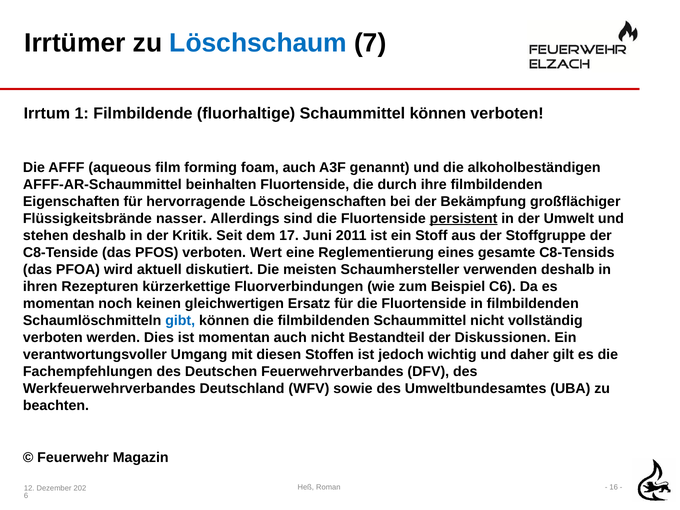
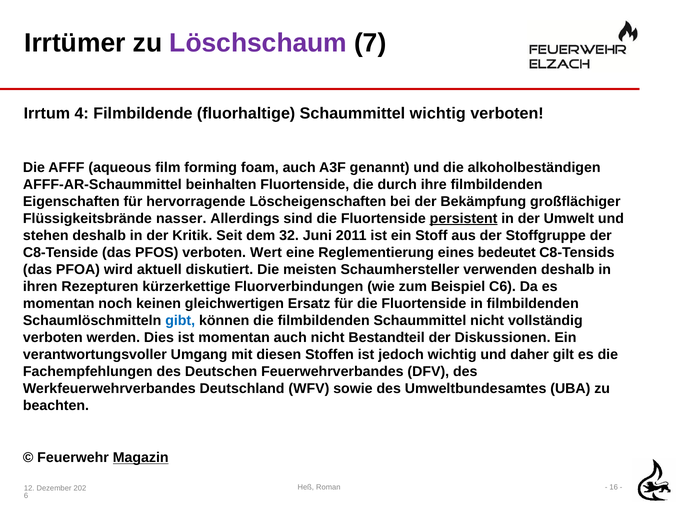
Löschschaum colour: blue -> purple (258, 43)
1: 1 -> 4 (82, 114)
Schaummittel können: können -> wichtig (438, 114)
17: 17 -> 32 (289, 235)
gesamte: gesamte -> bedeutet (507, 252)
Magazin underline: none -> present (141, 458)
